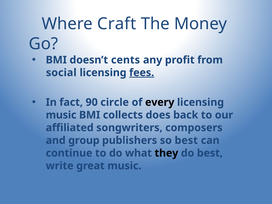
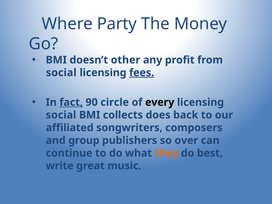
Craft: Craft -> Party (117, 24)
cents: cents -> other (126, 60)
fact underline: none -> present (71, 102)
music: music -> social (61, 115)
so best: best -> over (186, 140)
they colour: black -> orange (166, 153)
